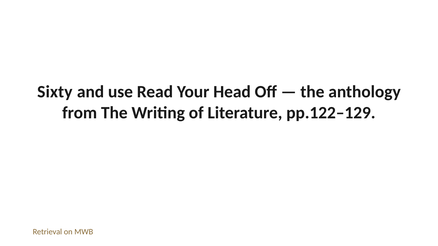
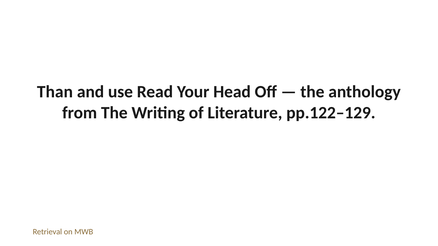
Sixty: Sixty -> Than (55, 92)
